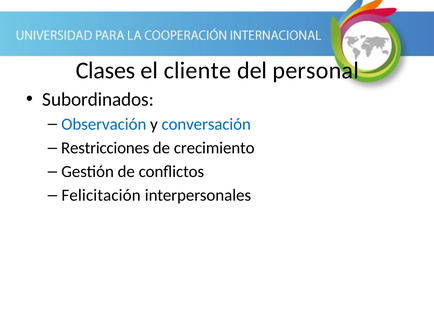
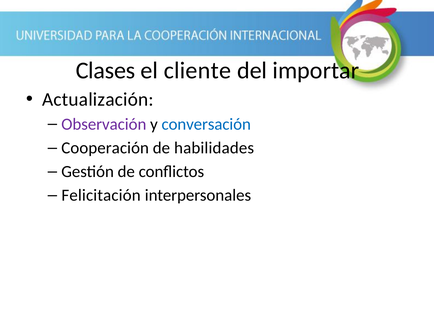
personal: personal -> importar (316, 70)
Subordinados: Subordinados -> Actualización (98, 99)
Observación colour: blue -> purple (104, 124)
Restricciones: Restricciones -> Cooperación (105, 148)
crecimiento: crecimiento -> habilidades (214, 148)
